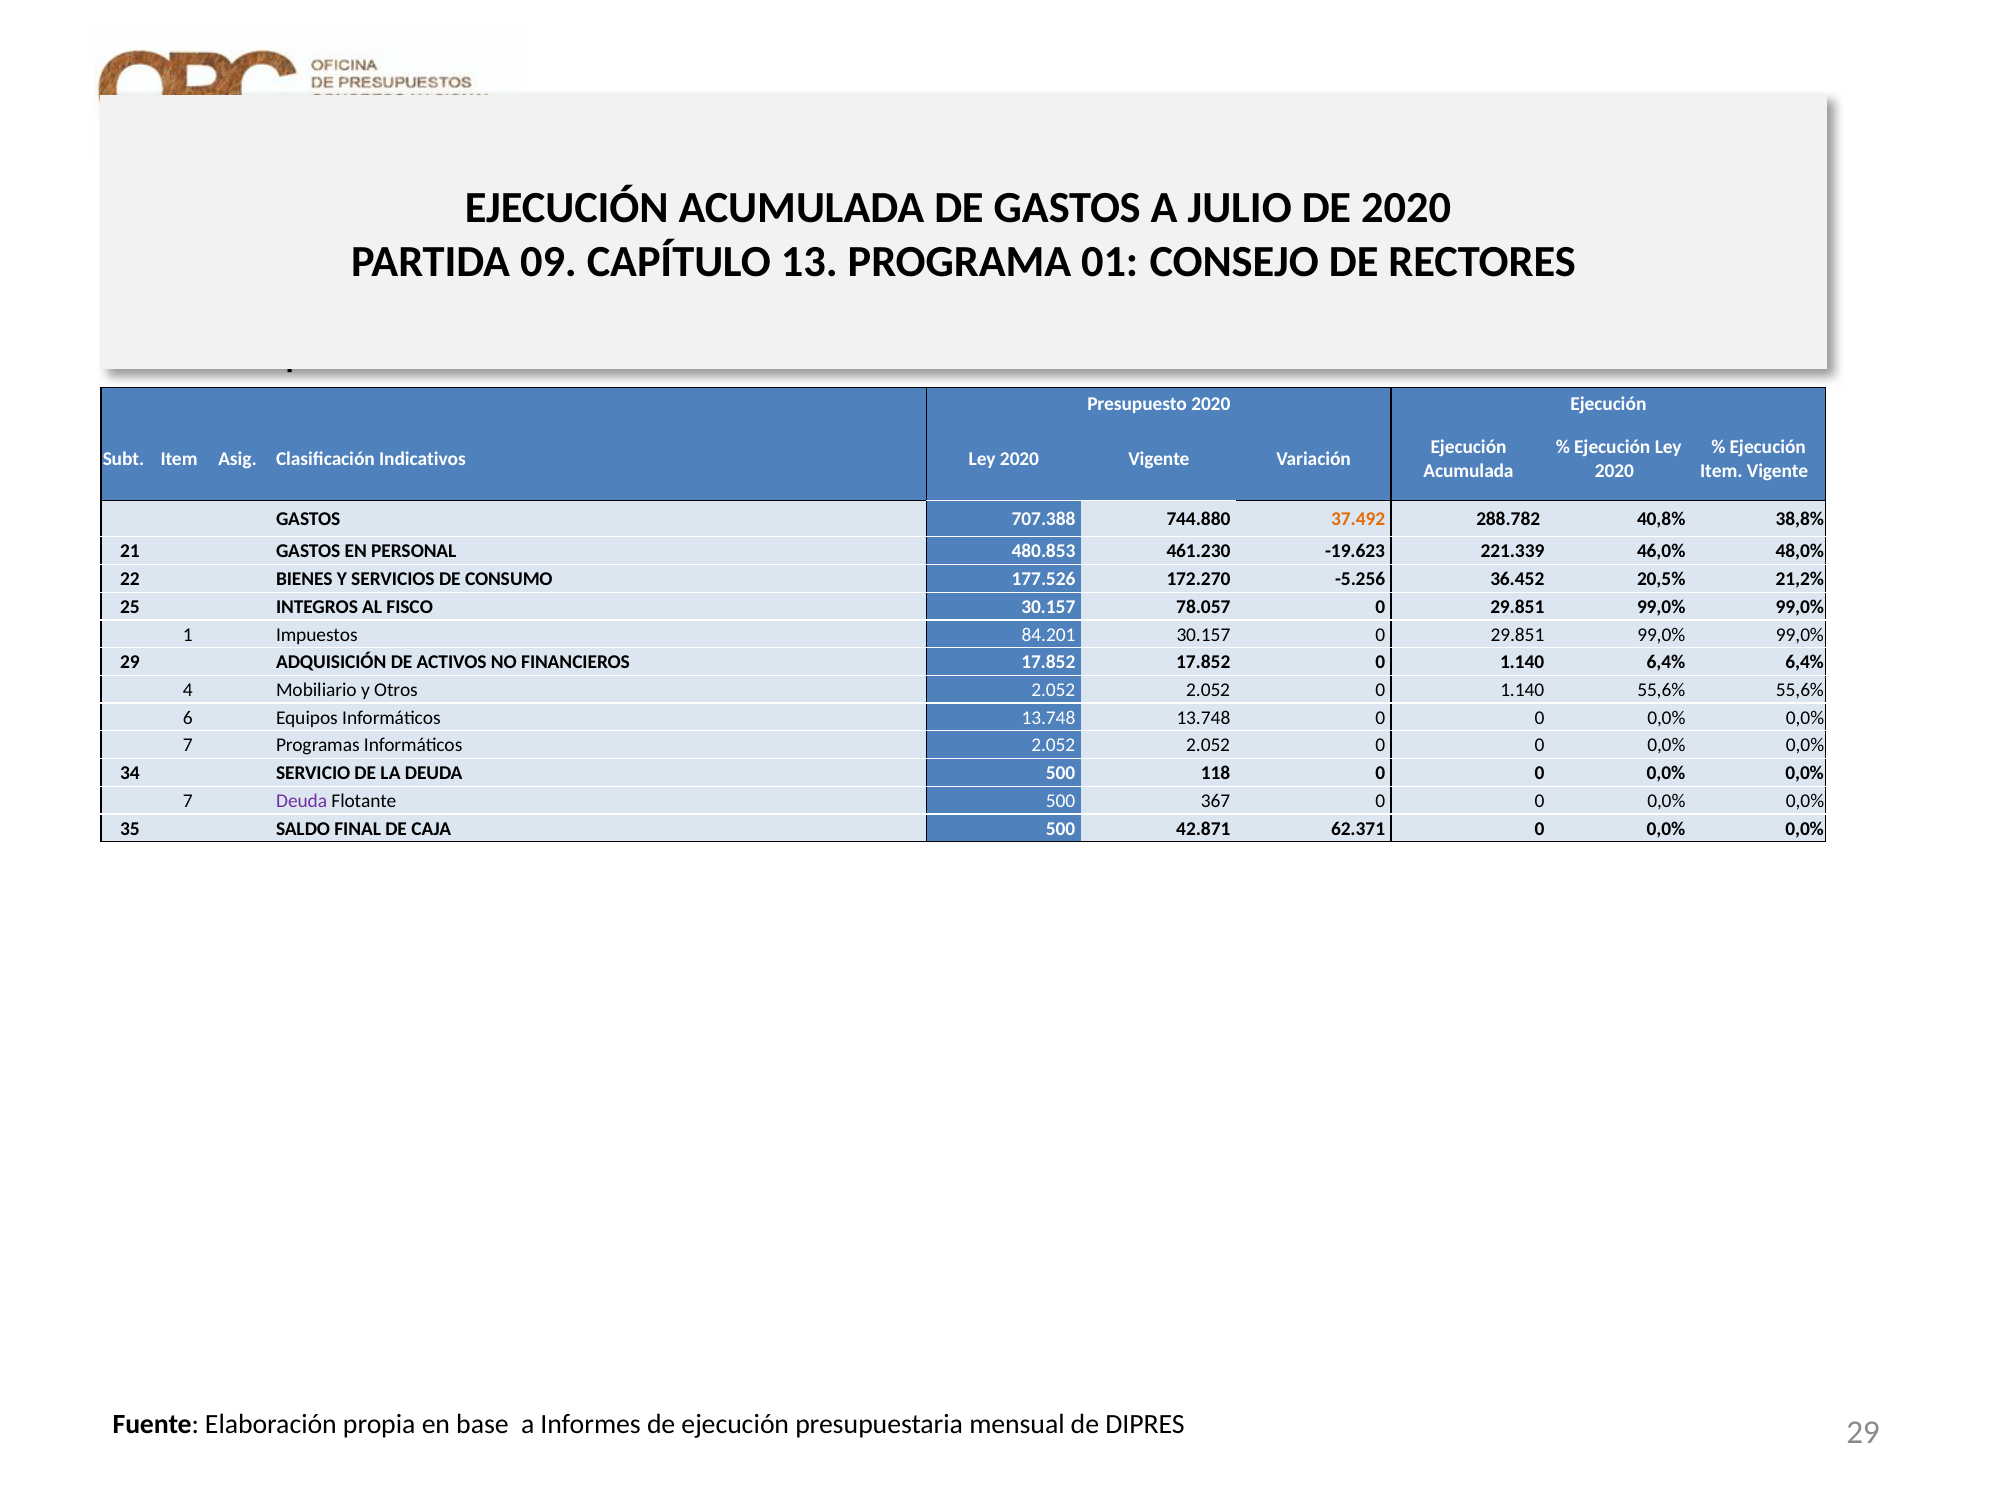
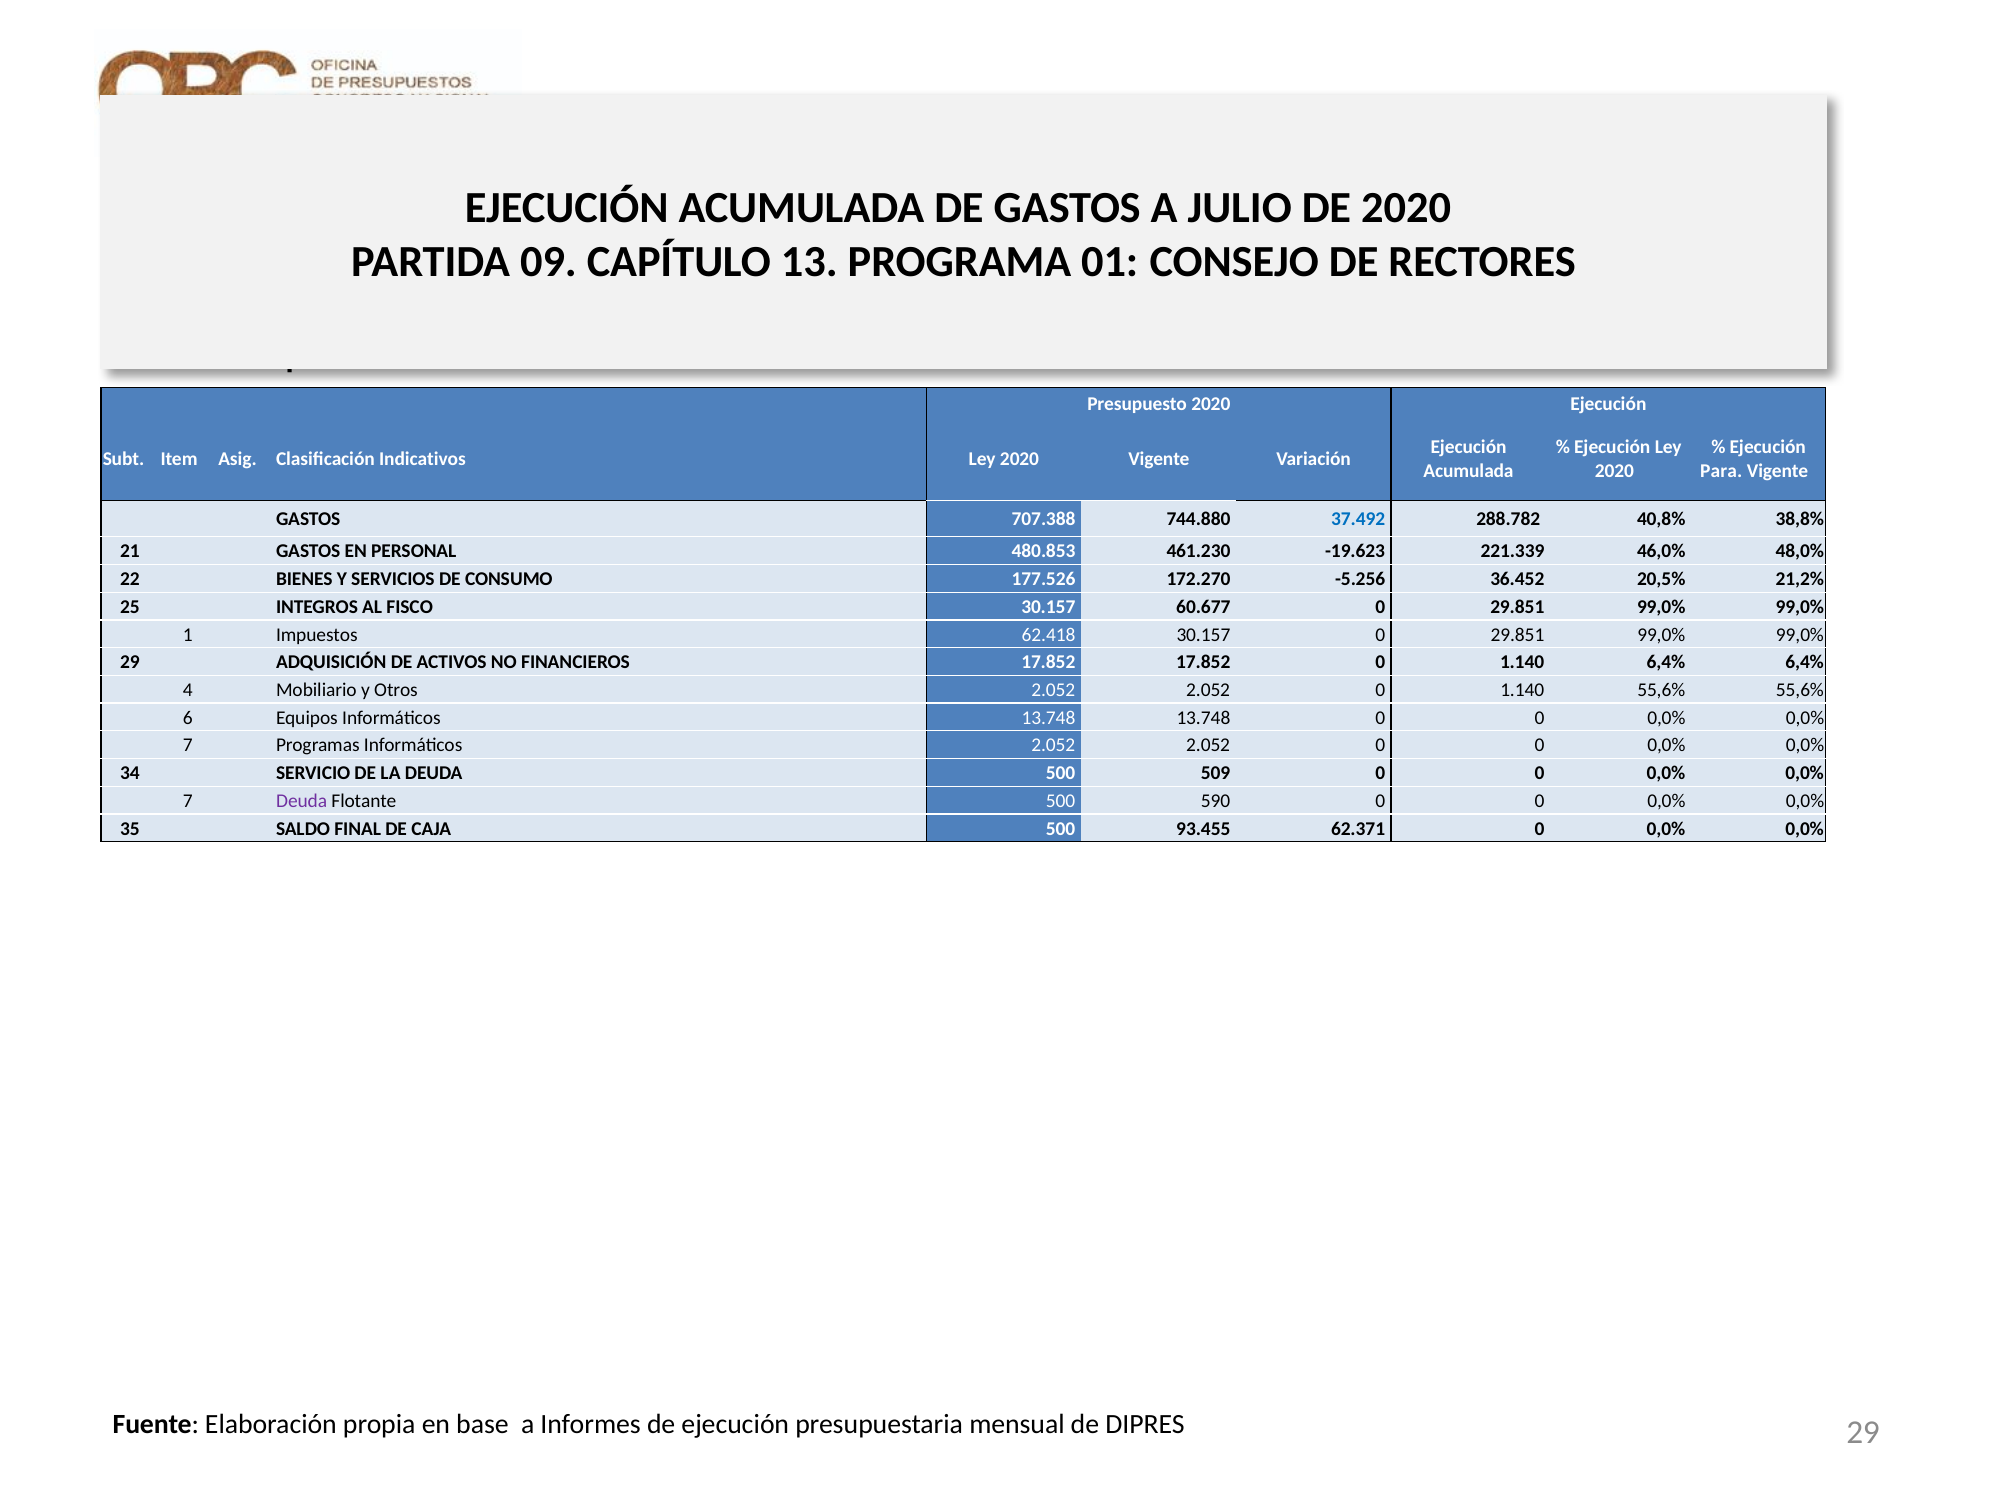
Item: Item -> Para (1721, 471)
37.492 colour: orange -> blue (1358, 519)
78.057: 78.057 -> 60.677 (1203, 607)
84.201: 84.201 -> 62.418 (1049, 635)
118: 118 -> 509 (1216, 773)
367: 367 -> 590 (1216, 801)
42.871: 42.871 -> 93.455 (1203, 829)
